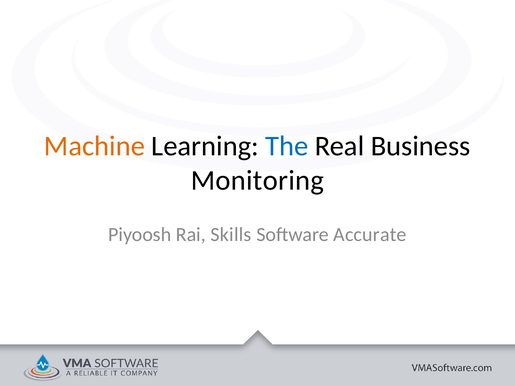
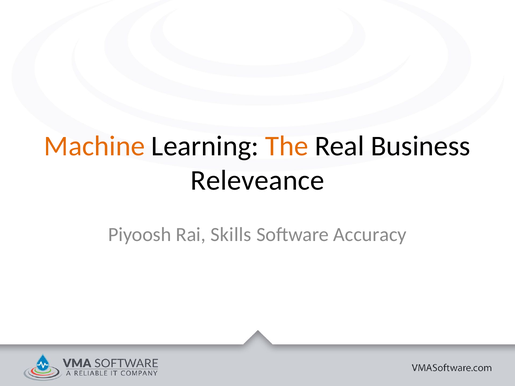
The colour: blue -> orange (287, 146)
Monitoring: Monitoring -> Releveance (257, 181)
Accurate: Accurate -> Accuracy (370, 235)
